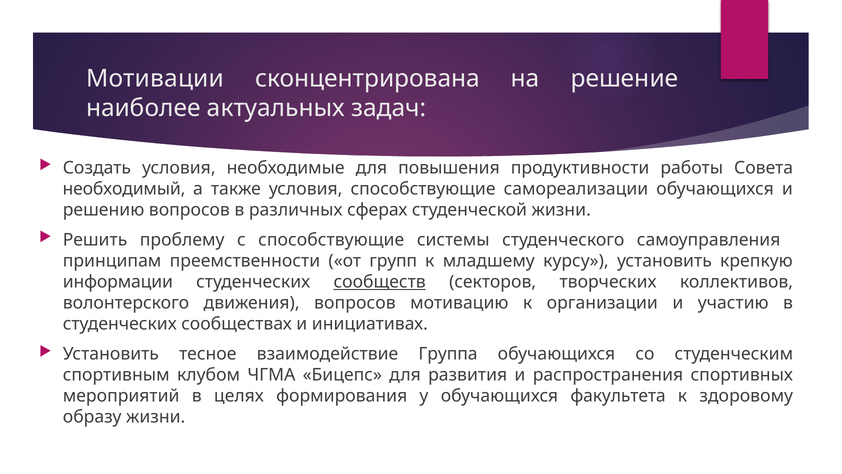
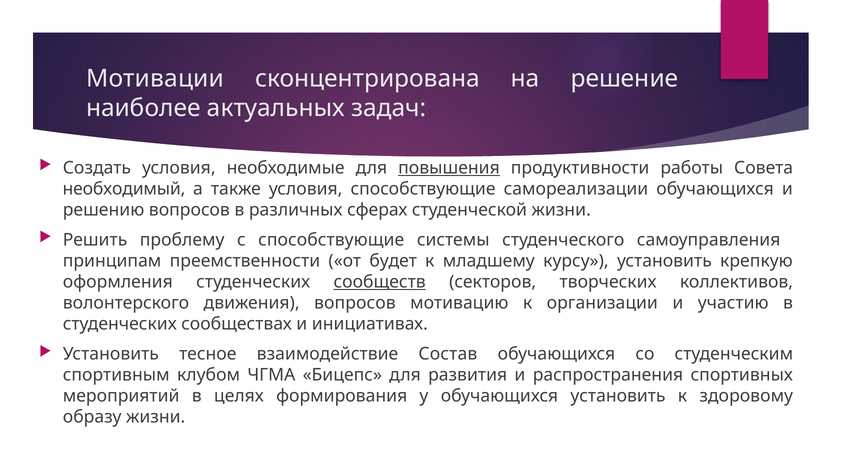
повышения underline: none -> present (449, 168)
групп: групп -> будет (393, 261)
информации: информации -> оформления (118, 282)
Группа: Группа -> Состав (448, 354)
обучающихся факультета: факультета -> установить (618, 396)
